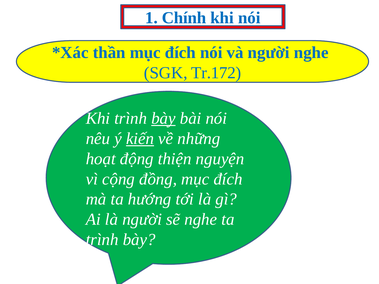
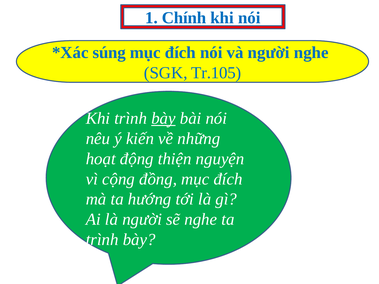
thần: thần -> súng (109, 53)
Tr.172: Tr.172 -> Tr.105 (216, 73)
kiến underline: present -> none (140, 139)
